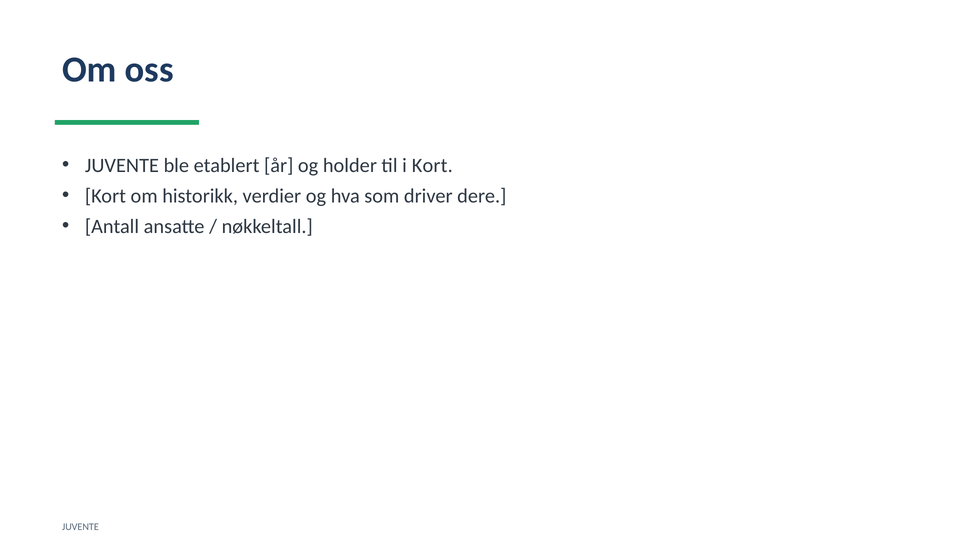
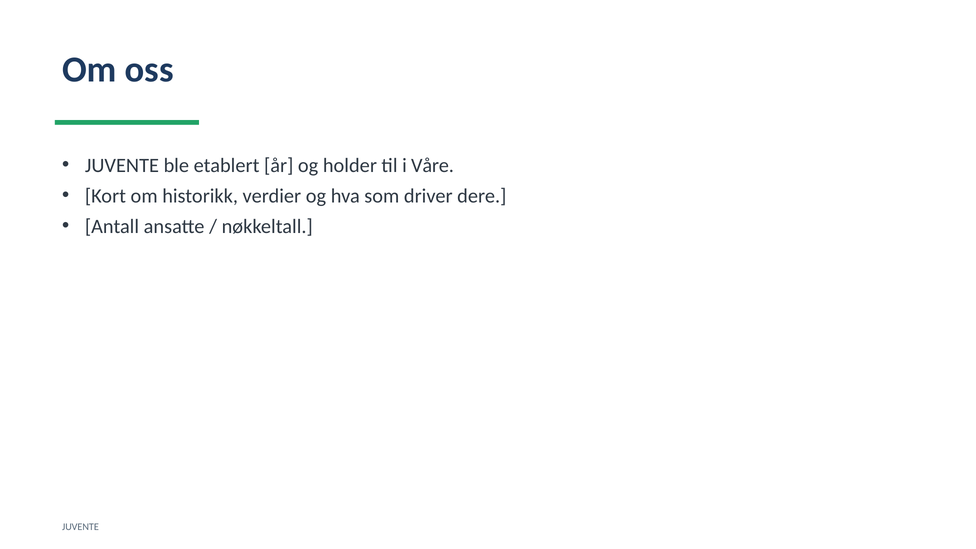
i Kort: Kort -> Våre (433, 165)
